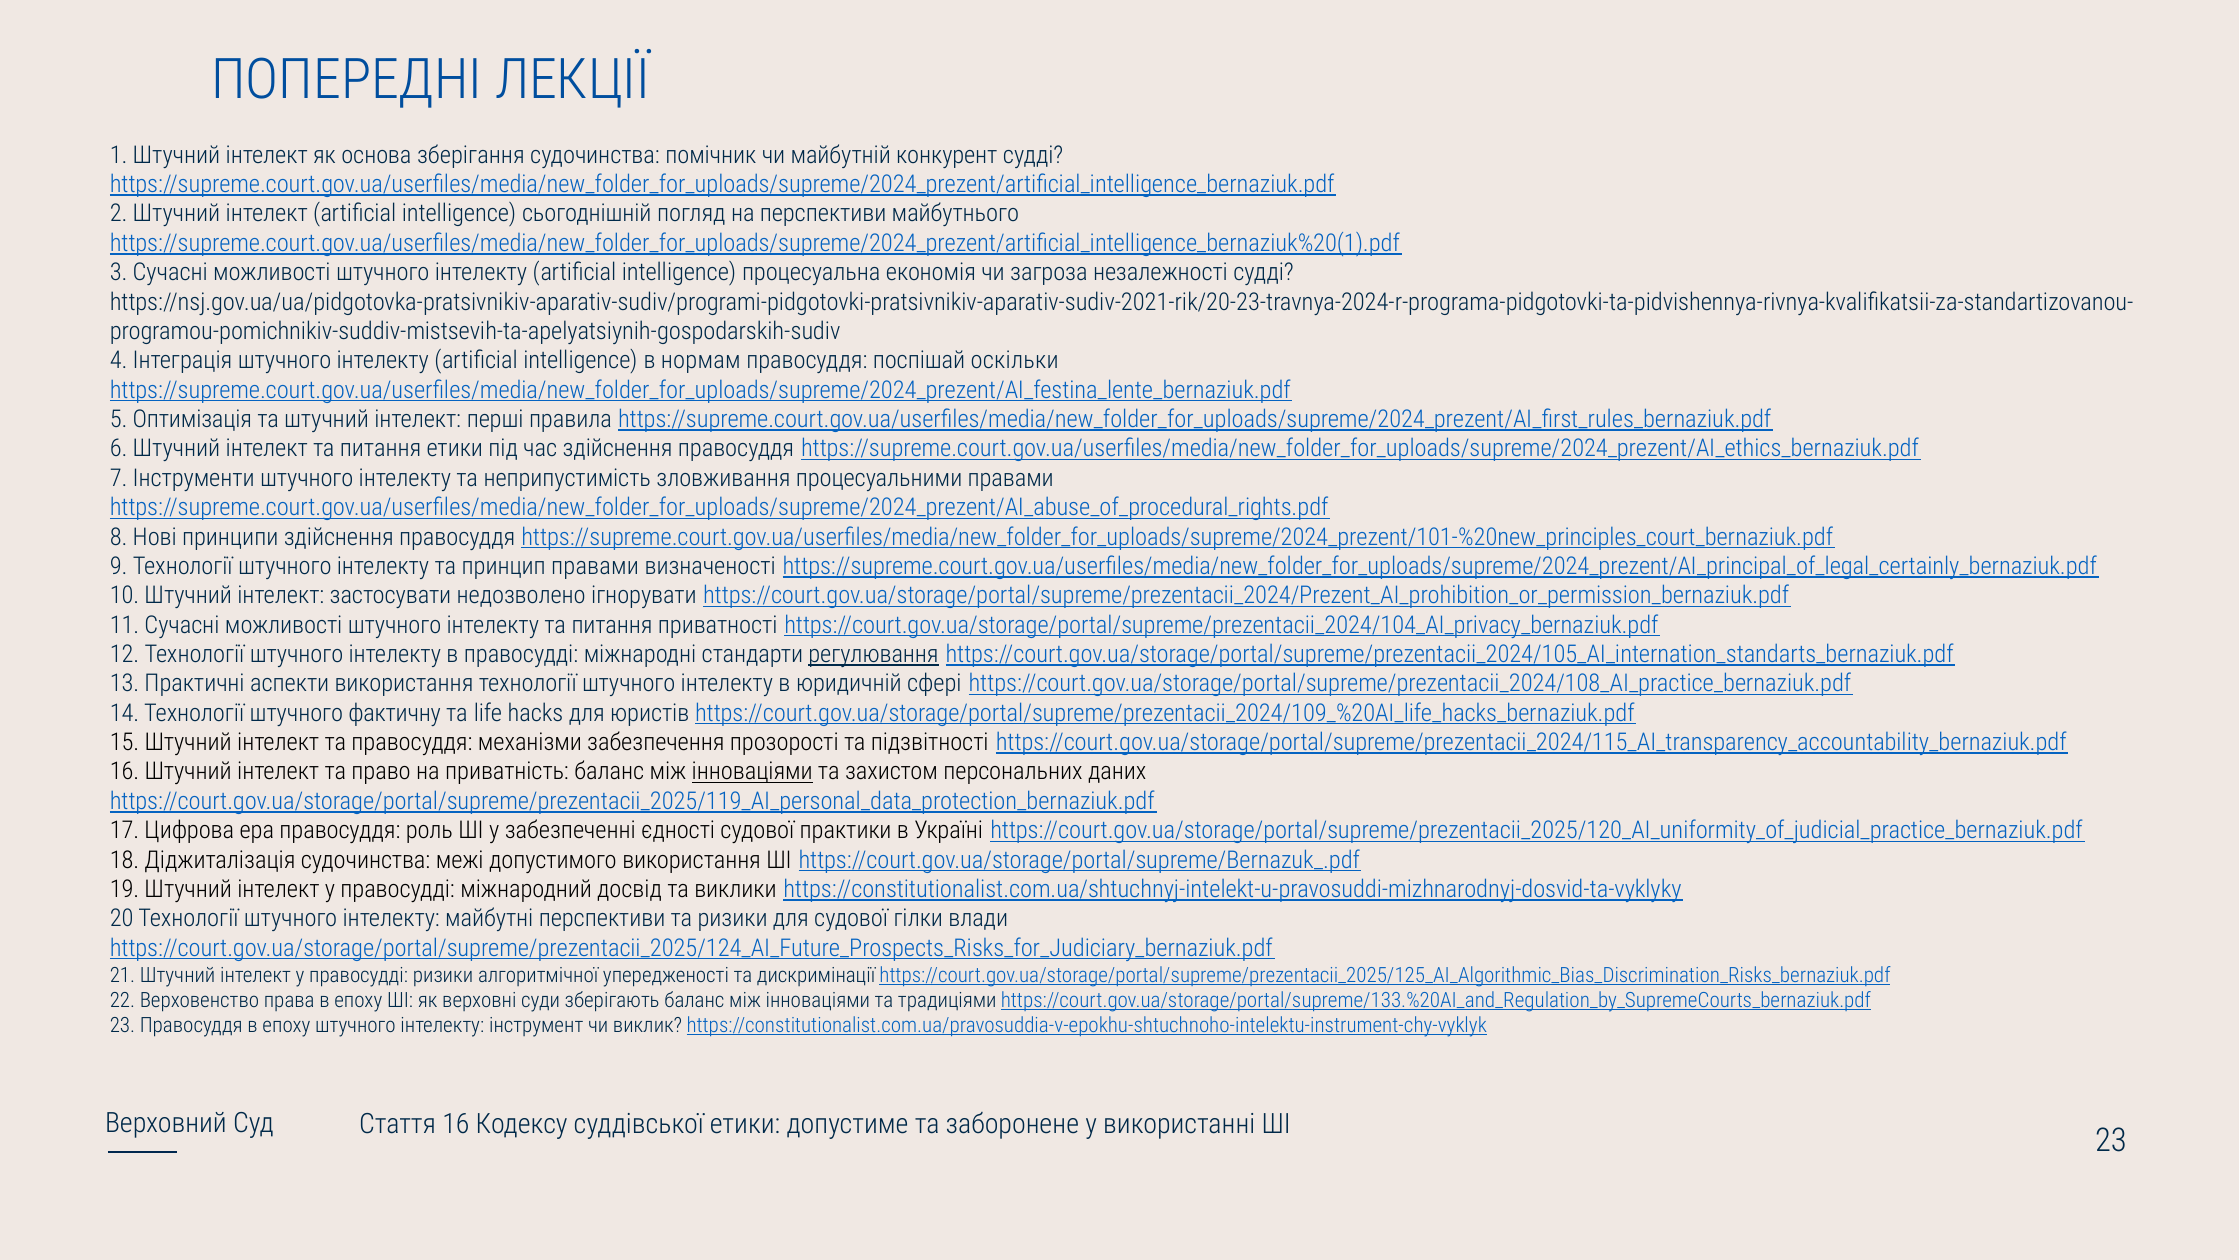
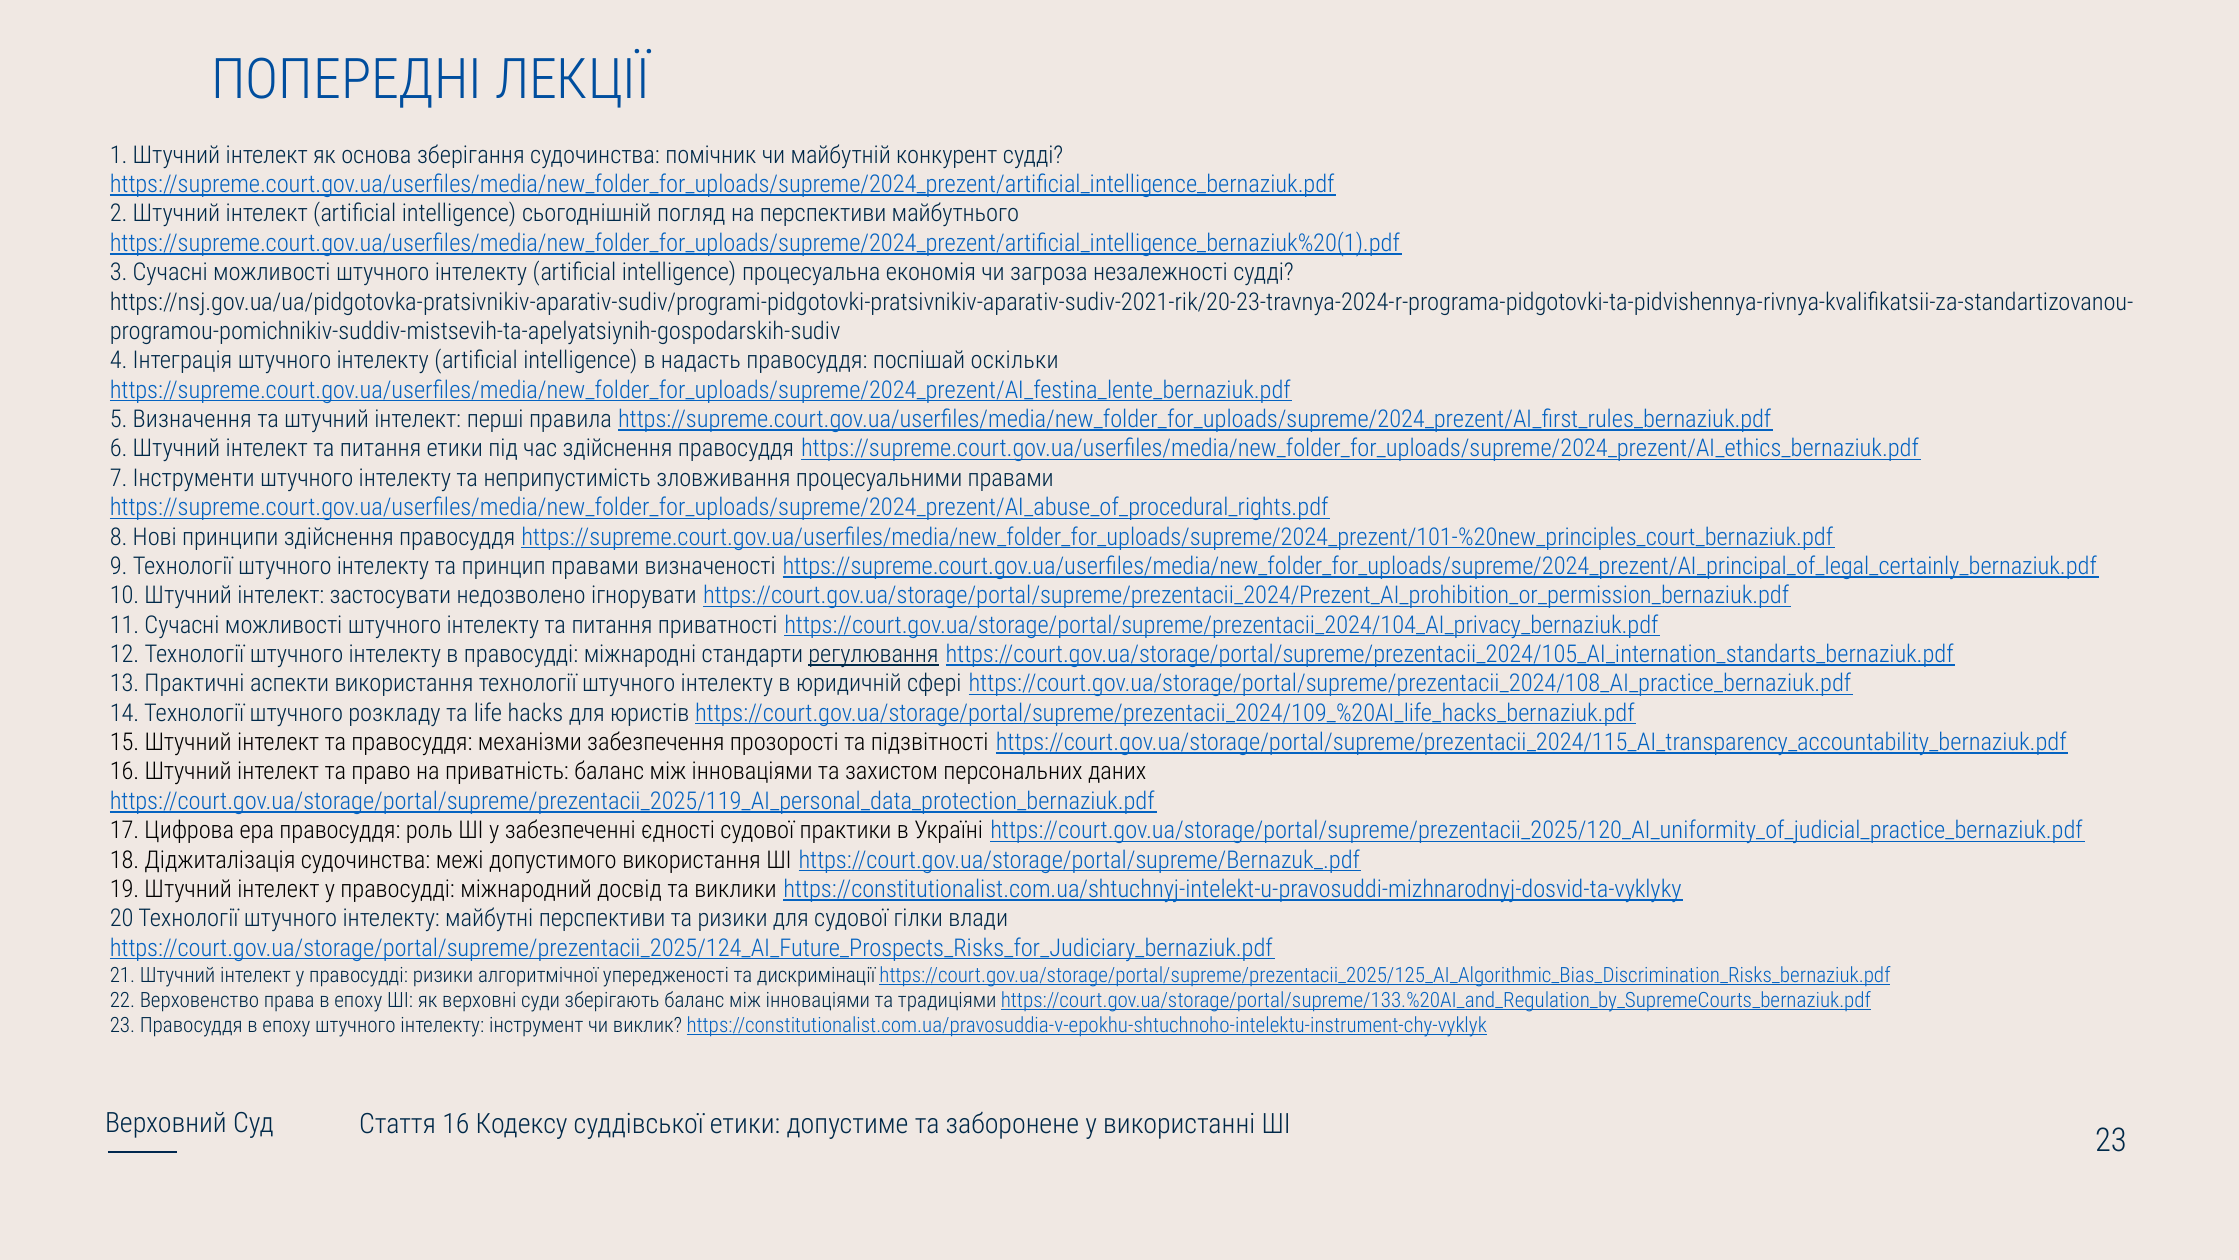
нормам: нормам -> надасть (701, 361)
Оптимізація: Оптимізація -> Визначення (192, 419)
фактичну: фактичну -> розкладу (394, 713)
інноваціями underline: present -> none (752, 772)
